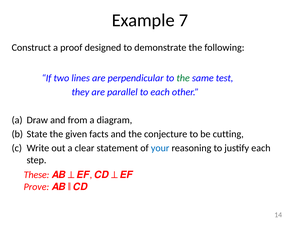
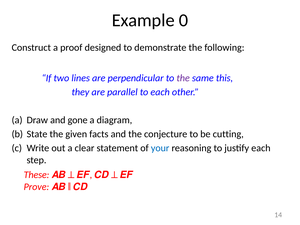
7: 7 -> 0 (183, 20)
the colour: green -> purple (183, 78)
test: test -> this (224, 78)
from: from -> gone (78, 120)
